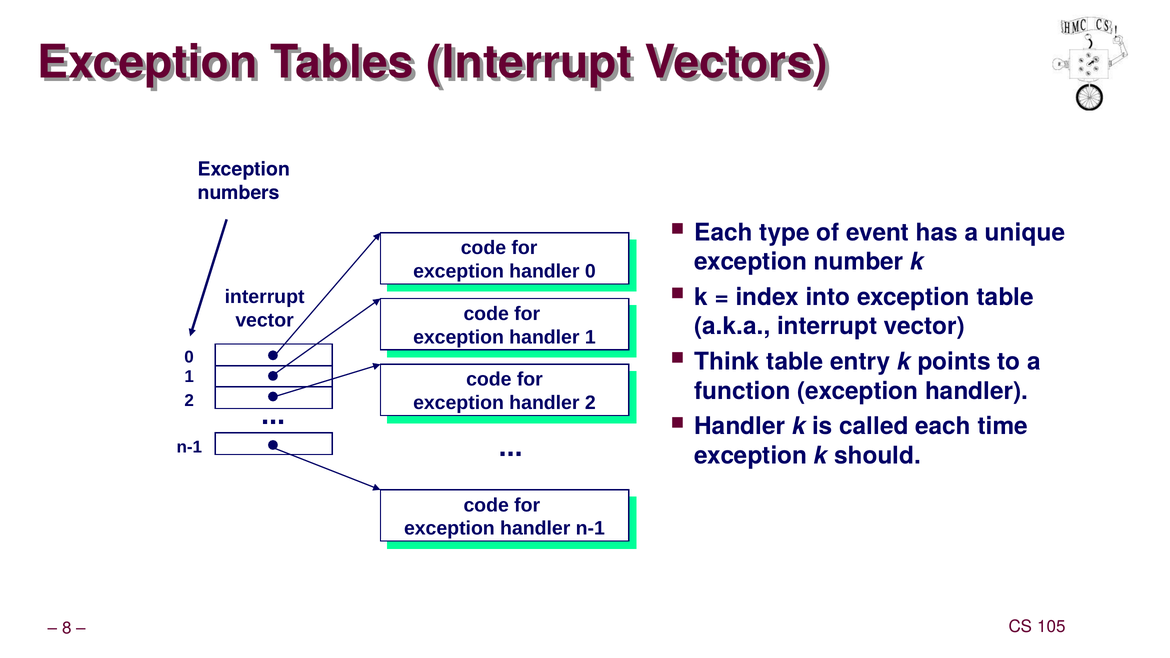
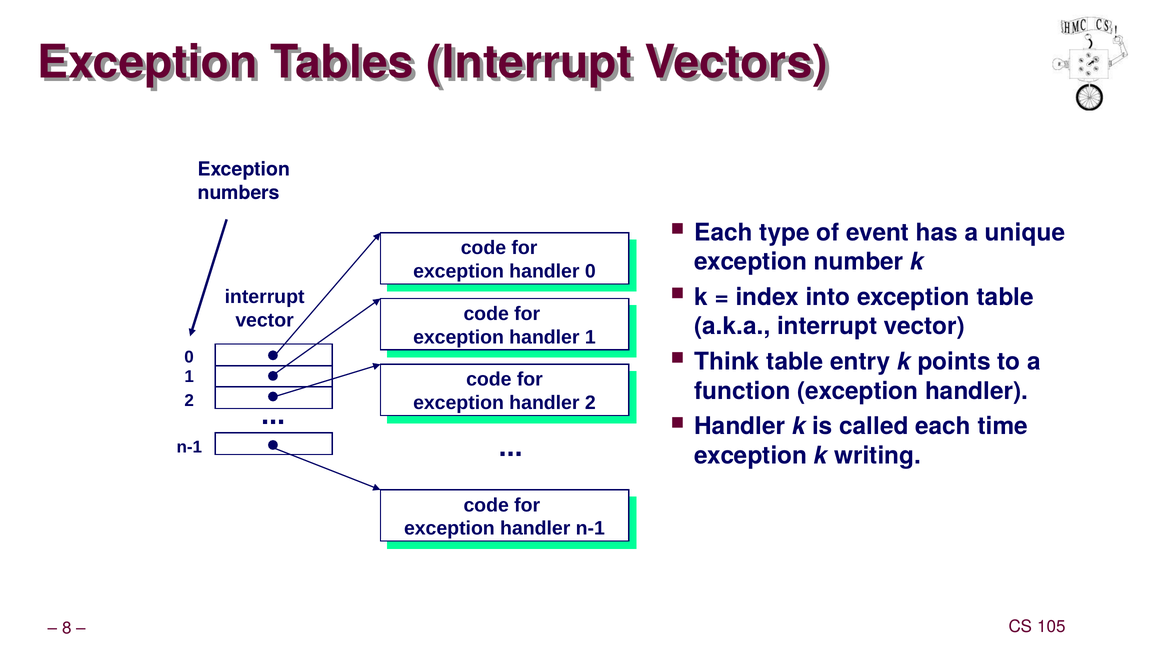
should: should -> writing (878, 456)
